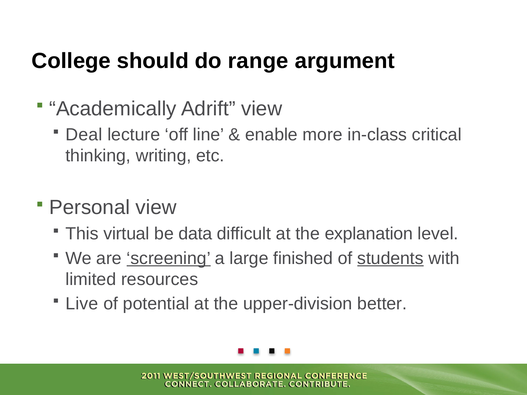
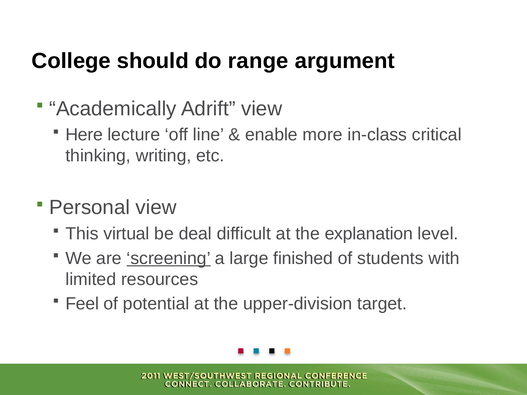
Deal: Deal -> Here (84, 135)
data: data -> deal (195, 234)
students underline: present -> none (390, 258)
Live: Live -> Feel (82, 304)
better: better -> target (382, 304)
